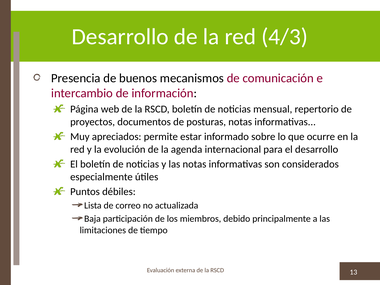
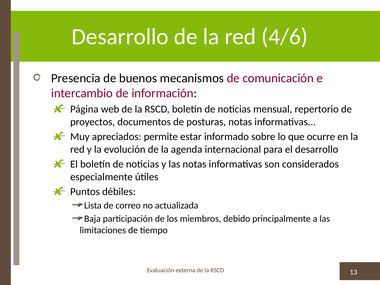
4/3: 4/3 -> 4/6 (285, 37)
